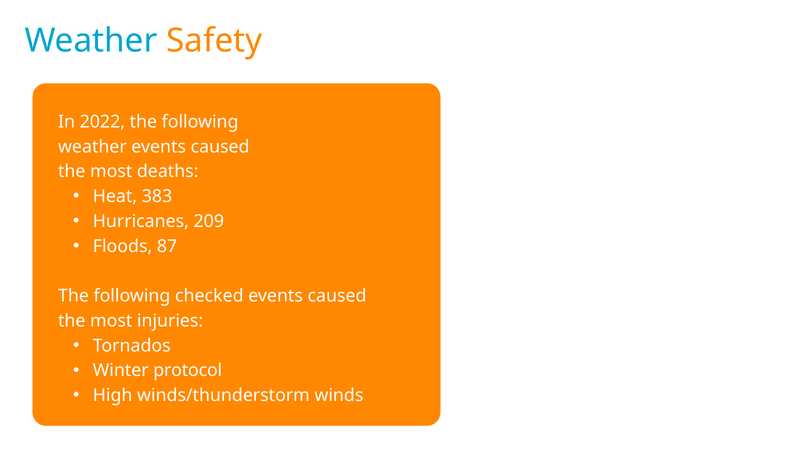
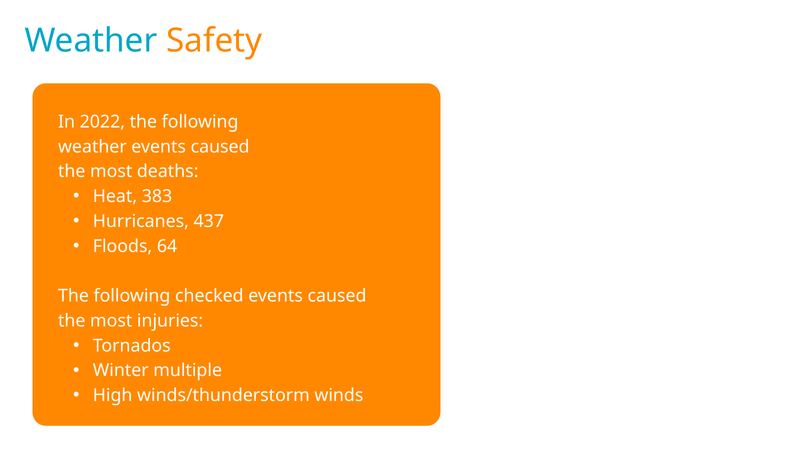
209: 209 -> 437 (209, 221)
87: 87 -> 64 (167, 246)
protocol: protocol -> multiple (188, 370)
